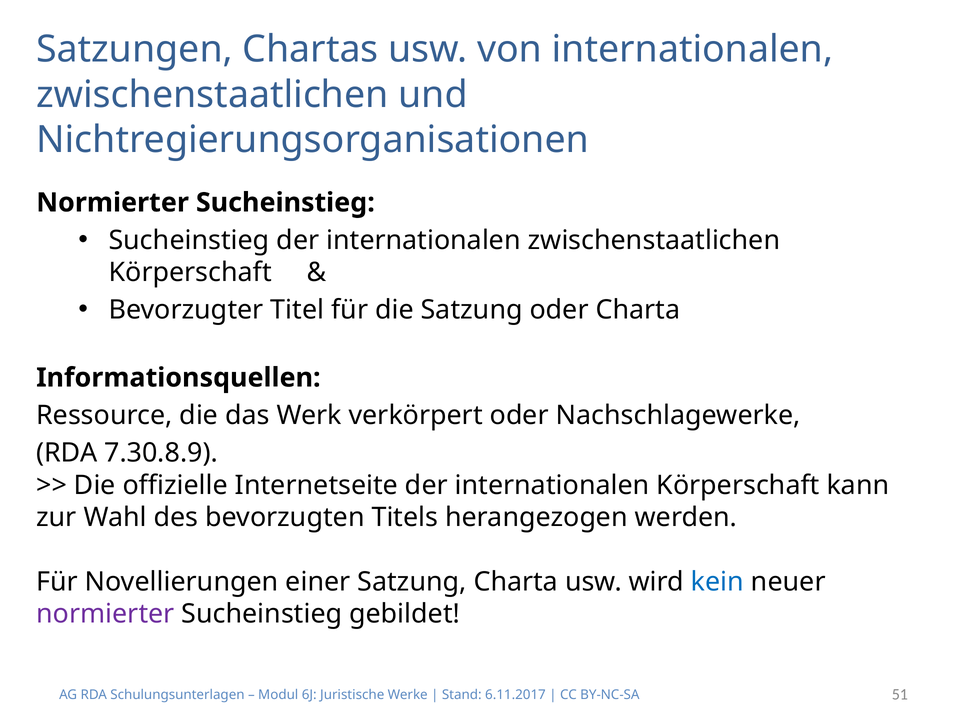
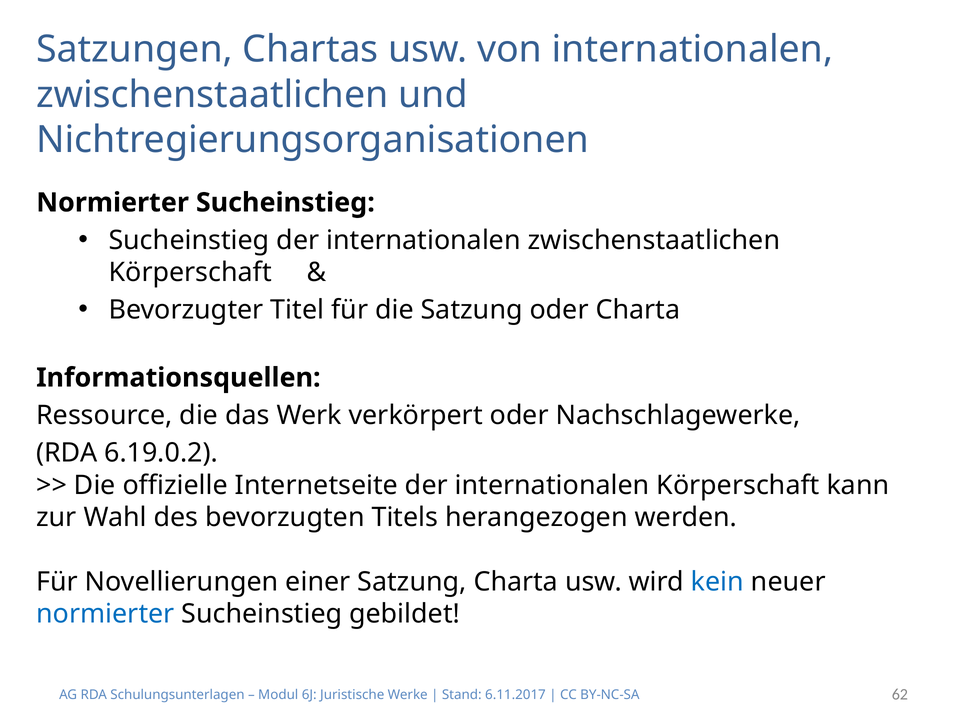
7.30.8.9: 7.30.8.9 -> 6.19.0.2 (161, 453)
normierter colour: purple -> blue (105, 614)
51: 51 -> 62 (900, 694)
